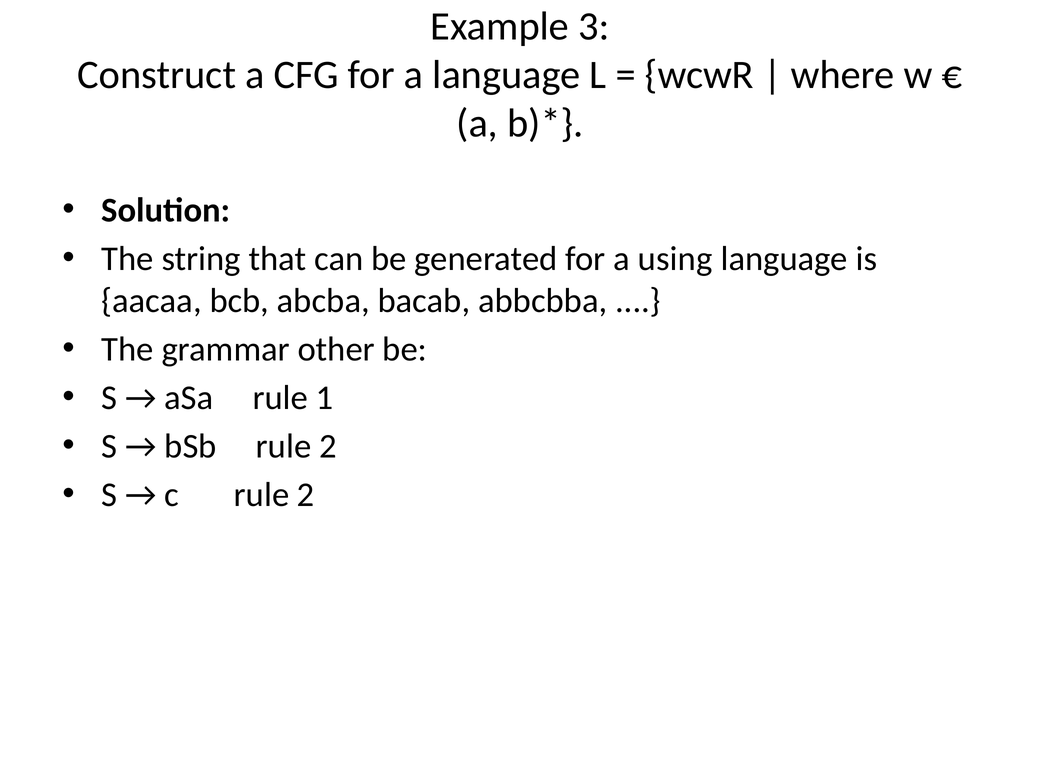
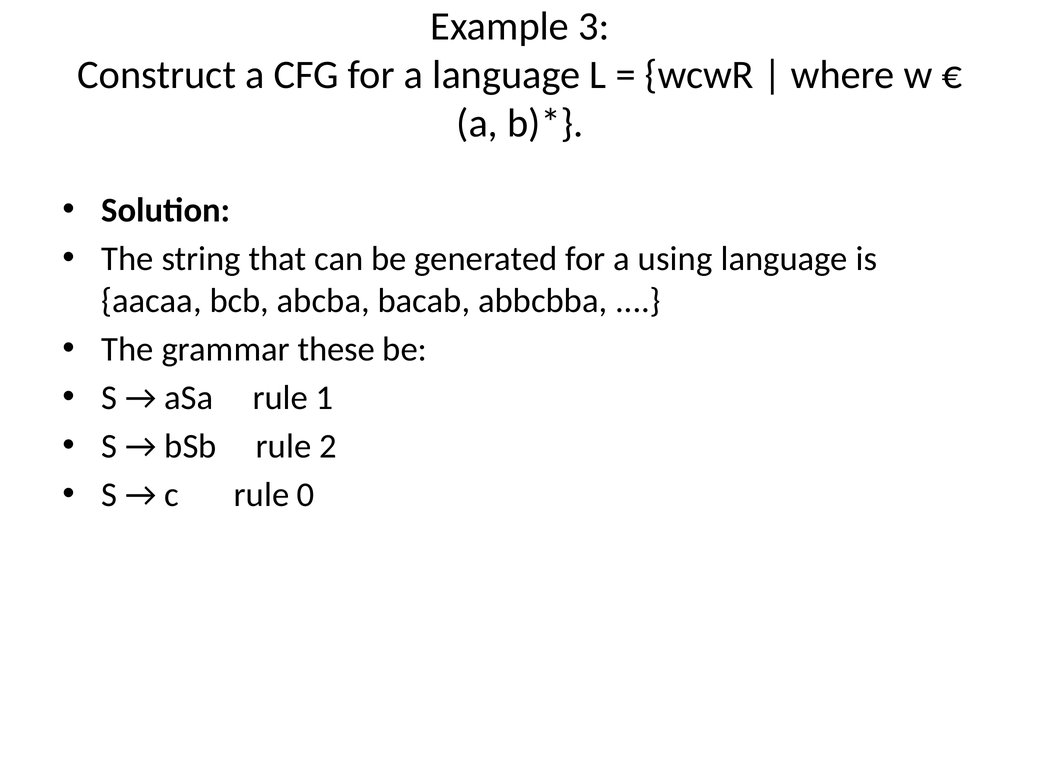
other: other -> these (336, 349)
c rule 2: 2 -> 0 (306, 495)
